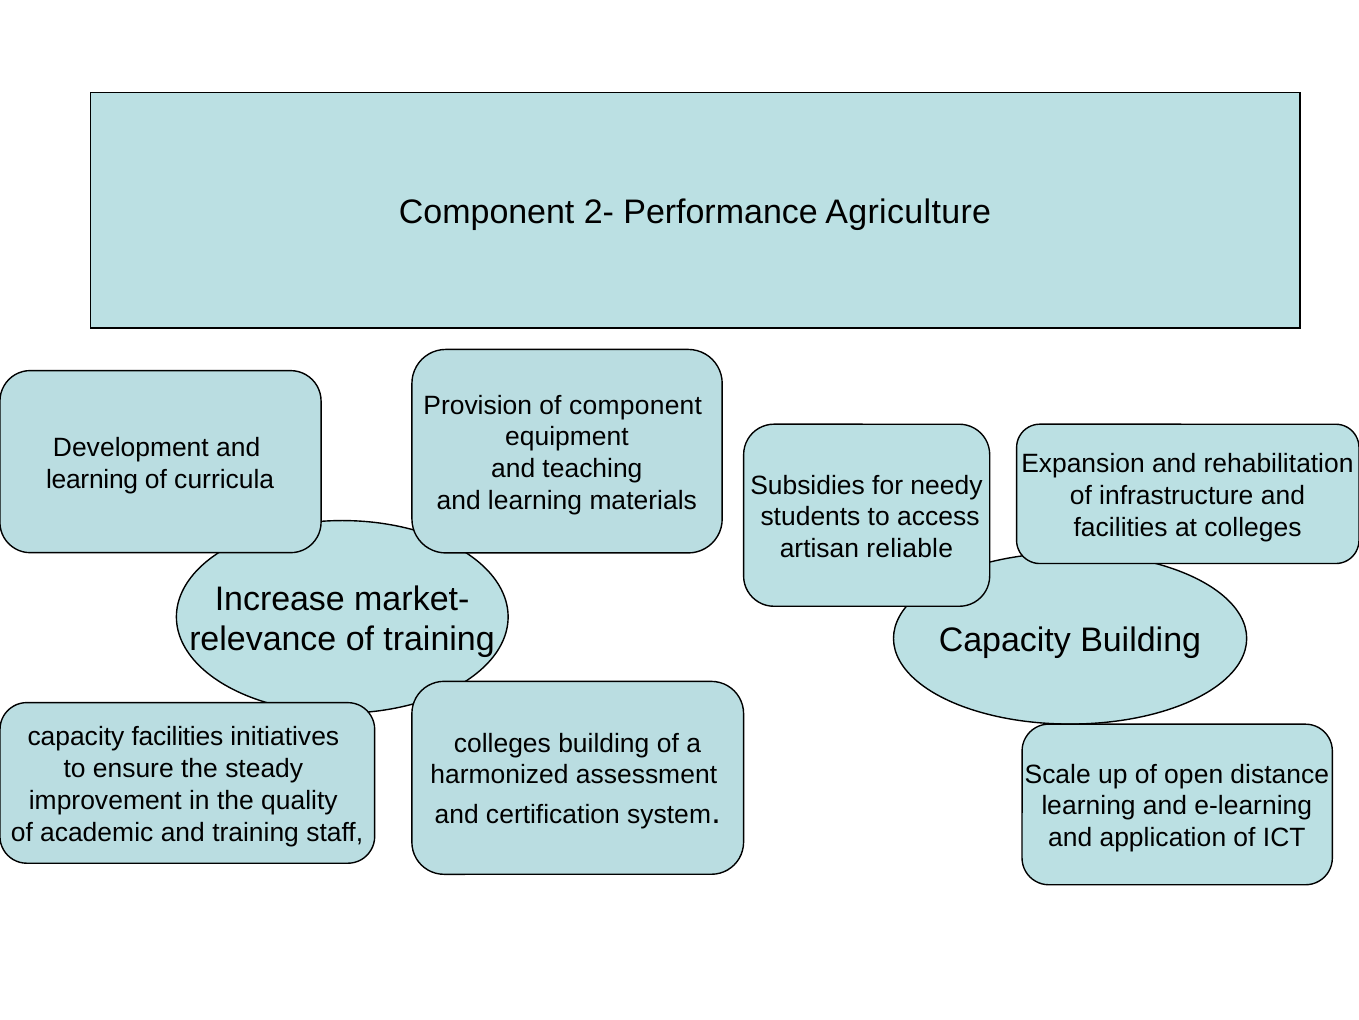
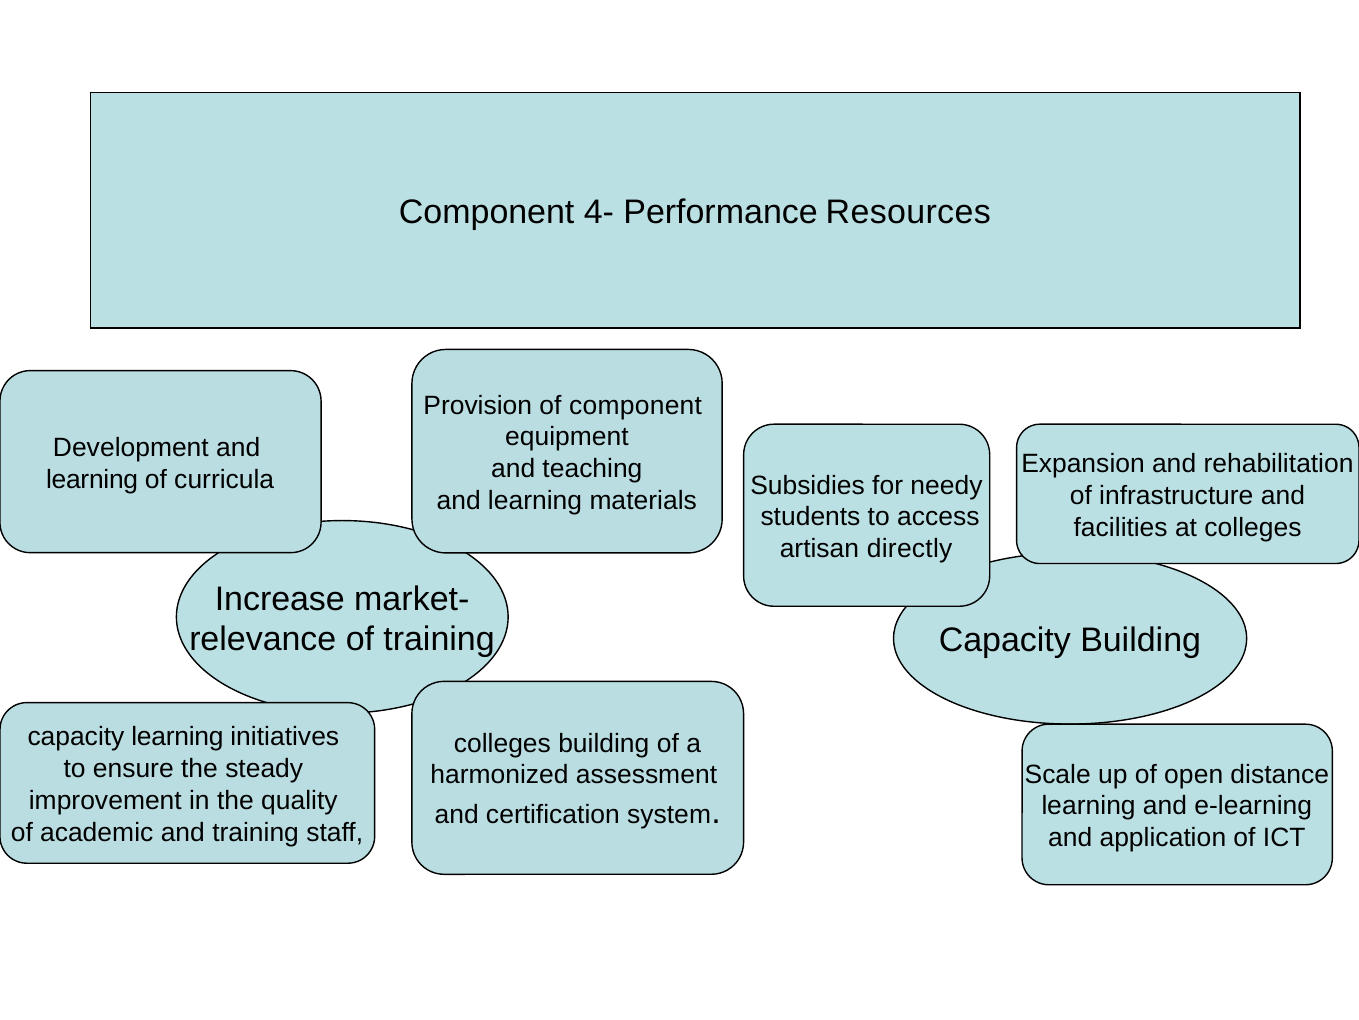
2-: 2- -> 4- (599, 212)
Agriculture: Agriculture -> Resources (908, 212)
reliable: reliable -> directly (910, 548)
capacity facilities: facilities -> learning (177, 737)
